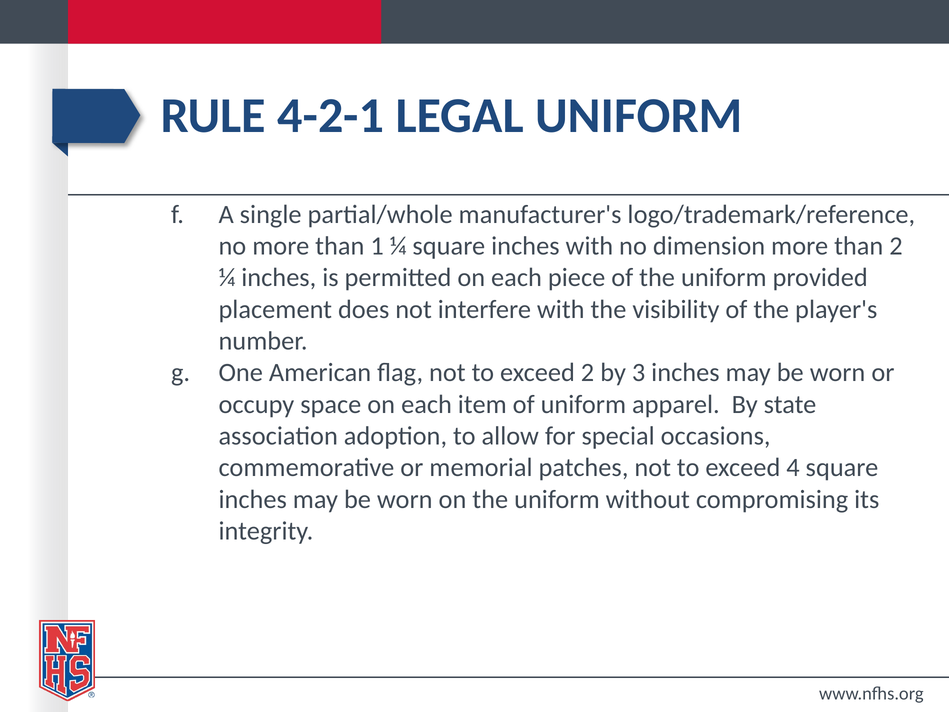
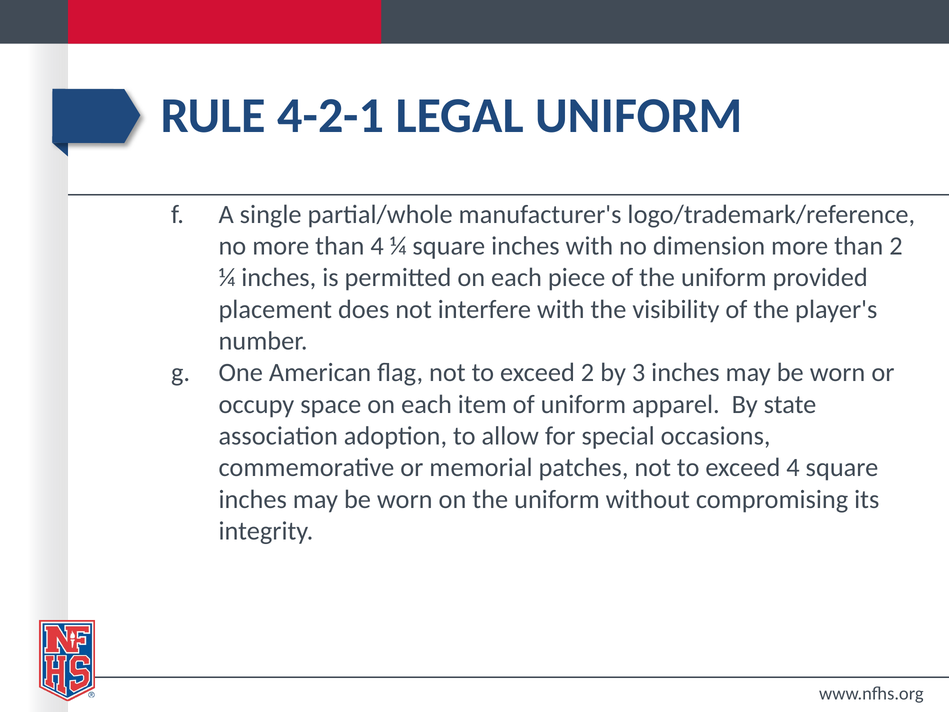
than 1: 1 -> 4 (377, 246)
